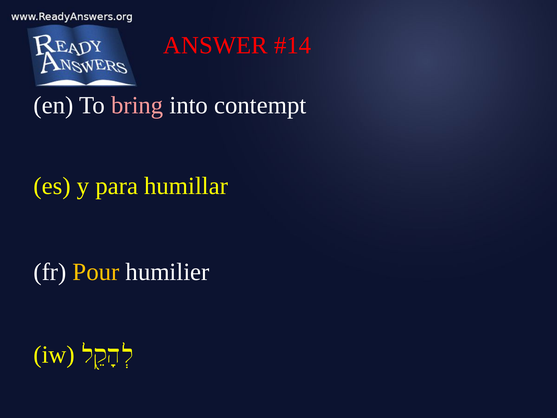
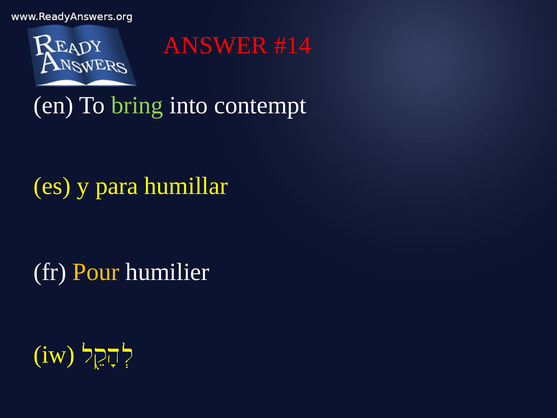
bring colour: pink -> light green (137, 105)
